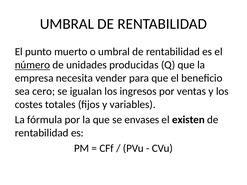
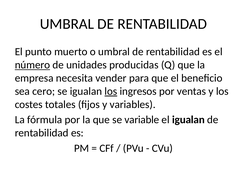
los underline: none -> present (111, 91)
envases: envases -> variable (142, 120)
el existen: existen -> igualan (188, 120)
